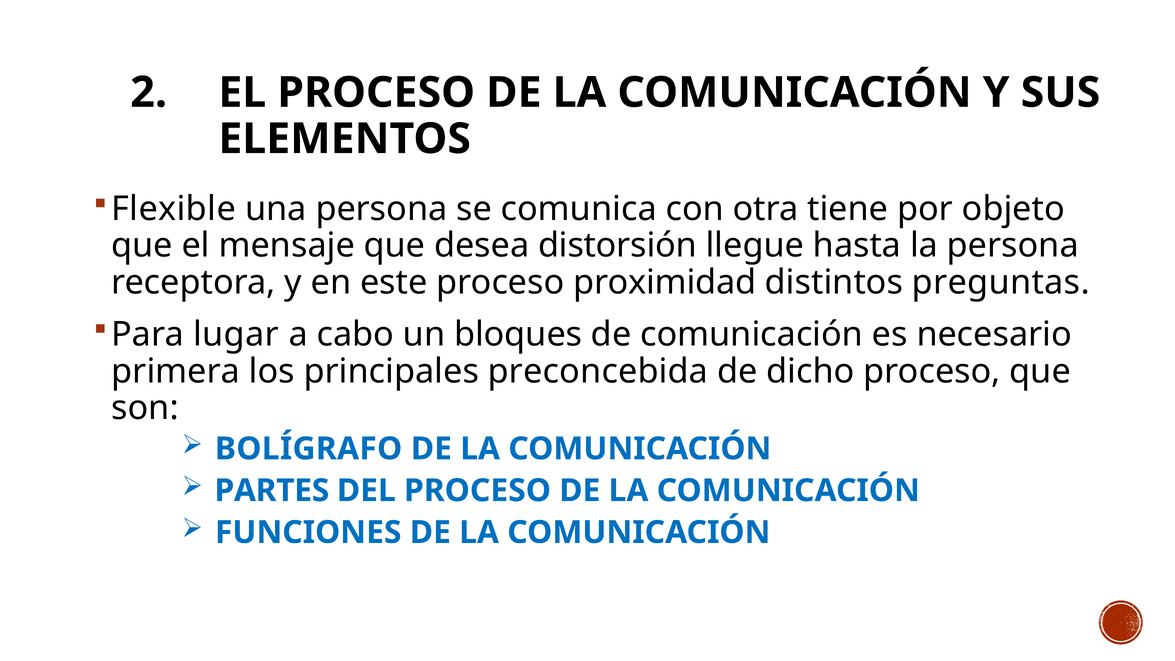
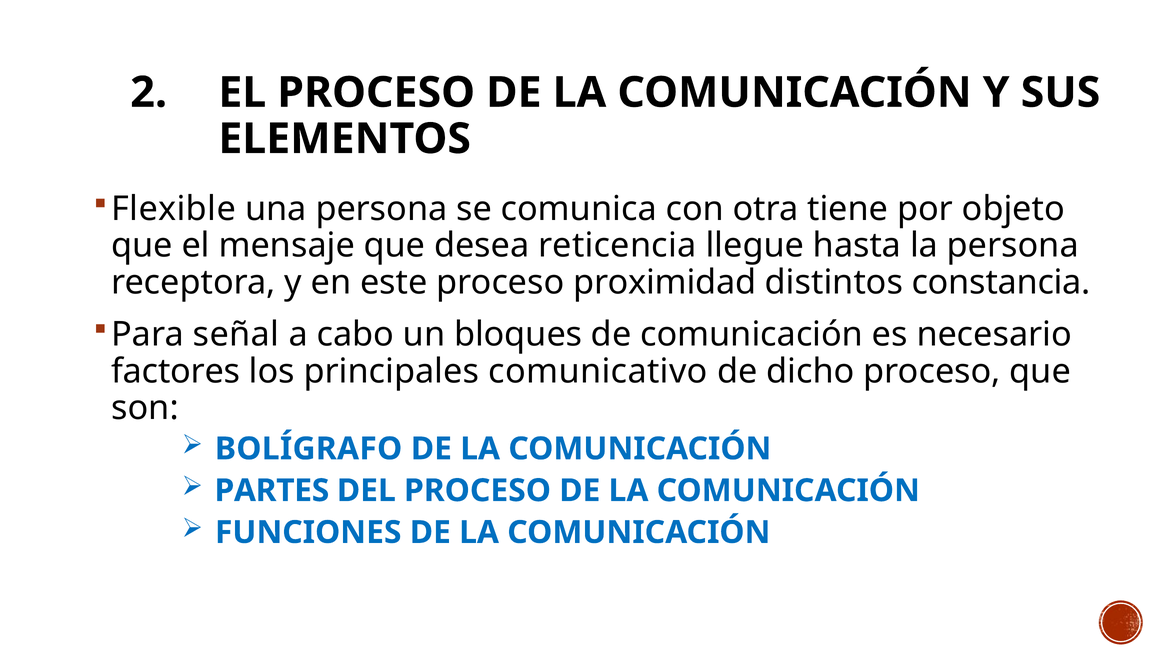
distorsión: distorsión -> reticencia (617, 246)
preguntas: preguntas -> constancia (1001, 283)
lugar: lugar -> señal (236, 334)
primera: primera -> factores (176, 371)
preconcebida: preconcebida -> comunicativo (598, 371)
